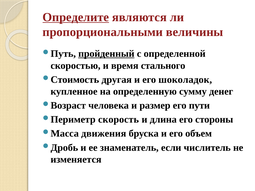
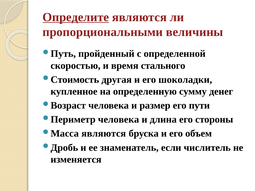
пройденный underline: present -> none (106, 54)
шоколадок: шоколадок -> шоколадки (185, 80)
скорость: скорость -> человека (119, 120)
движения: движения -> являются (104, 134)
